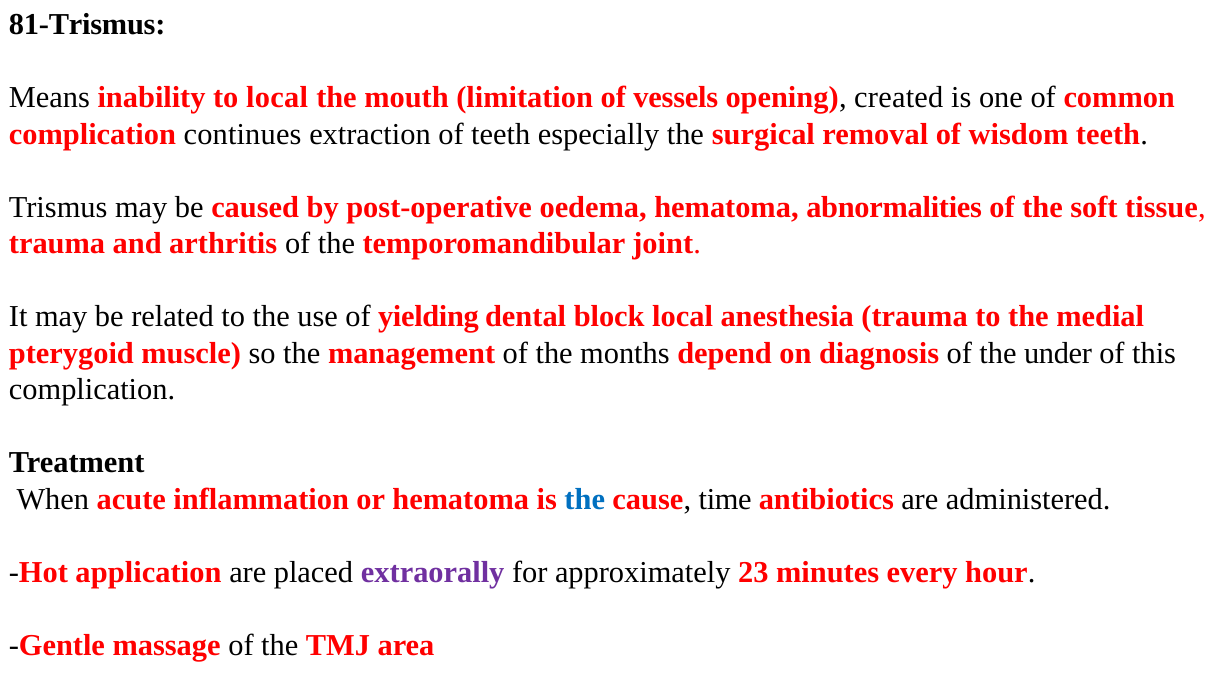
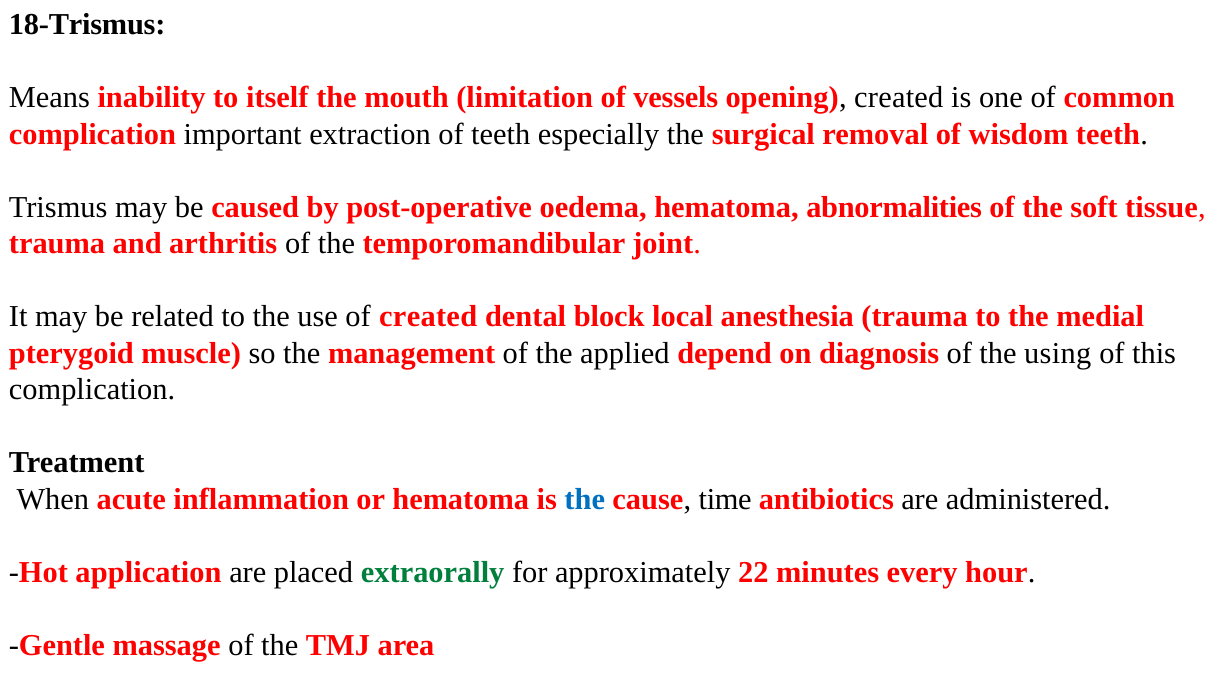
81-Trismus: 81-Trismus -> 18-Trismus (87, 25)
to local: local -> itself (277, 98)
continues: continues -> important (243, 134)
of yielding: yielding -> created (428, 317)
months: months -> applied (625, 353)
under: under -> using (1058, 353)
extraorally colour: purple -> green (433, 572)
23: 23 -> 22 (753, 572)
